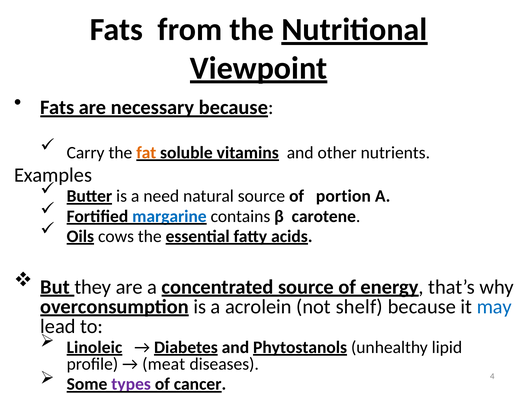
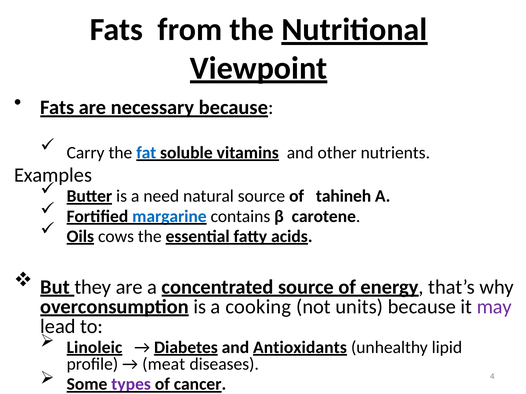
fat colour: orange -> blue (146, 153)
portion: portion -> tahineh (344, 196)
acrolein: acrolein -> cooking (258, 307)
shelf: shelf -> units (359, 307)
may colour: blue -> purple (494, 307)
Phytostanols: Phytostanols -> Antioxidants (300, 348)
